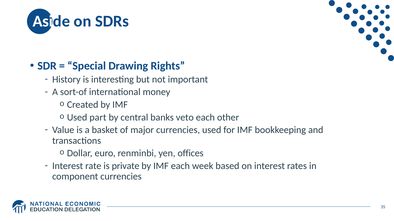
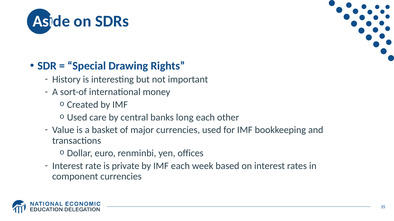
part: part -> care (98, 118)
veto: veto -> long (185, 118)
